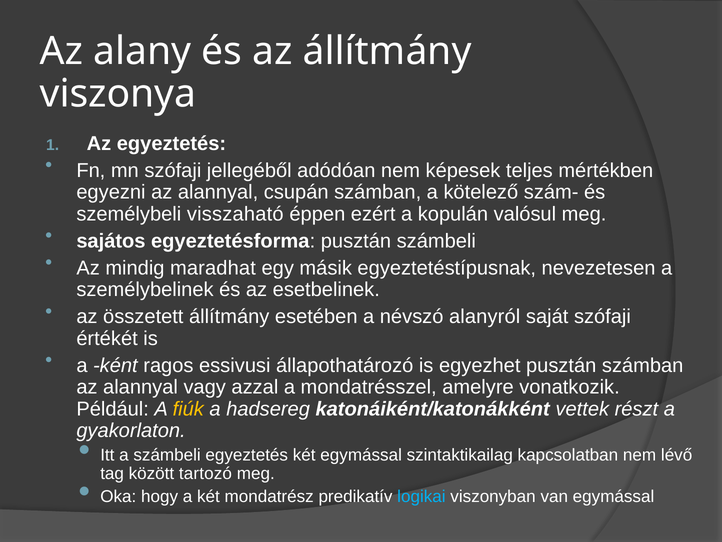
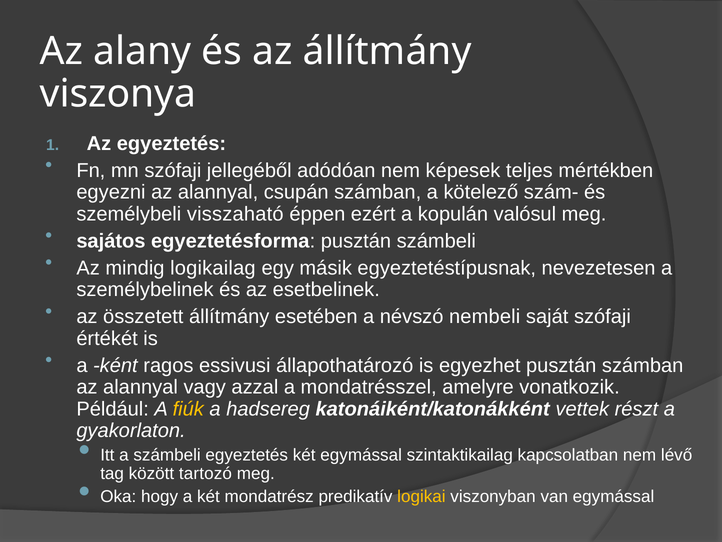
maradhat: maradhat -> logikailag (213, 268)
alanyról: alanyról -> nembeli (485, 317)
logikai colour: light blue -> yellow (421, 496)
